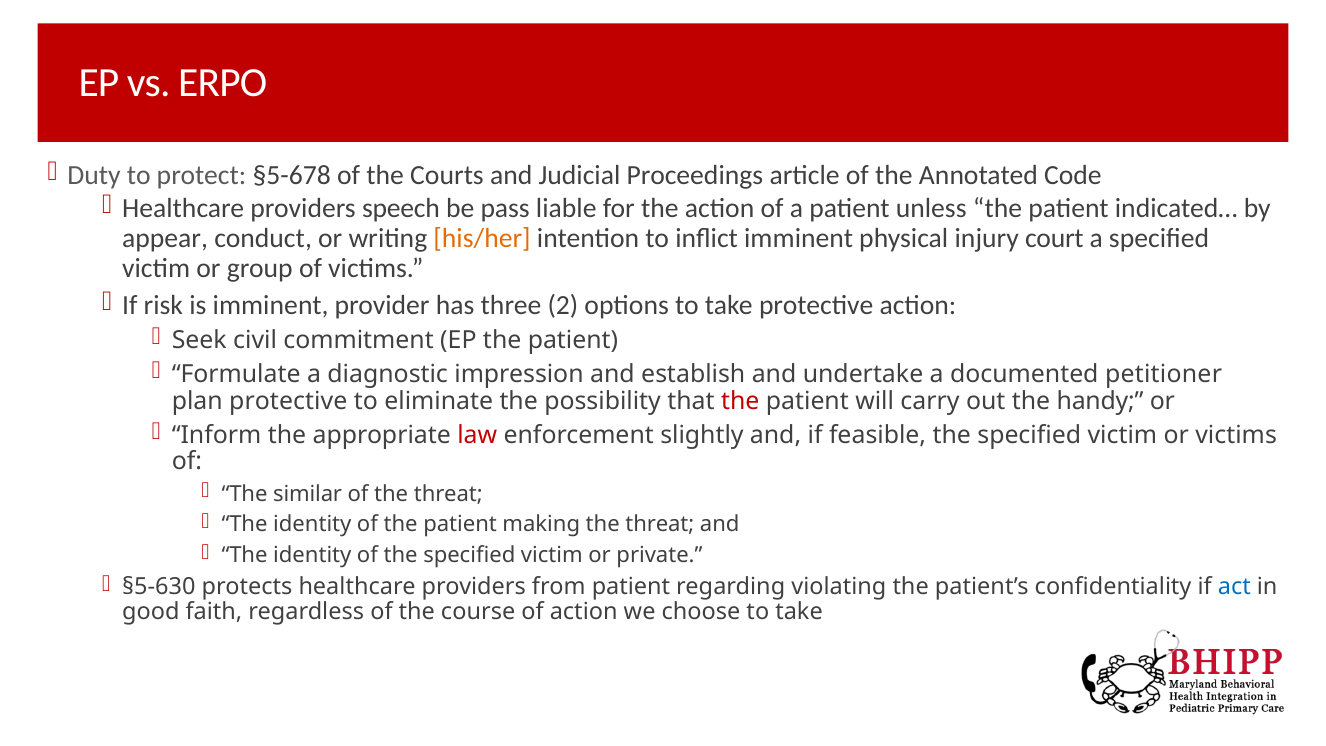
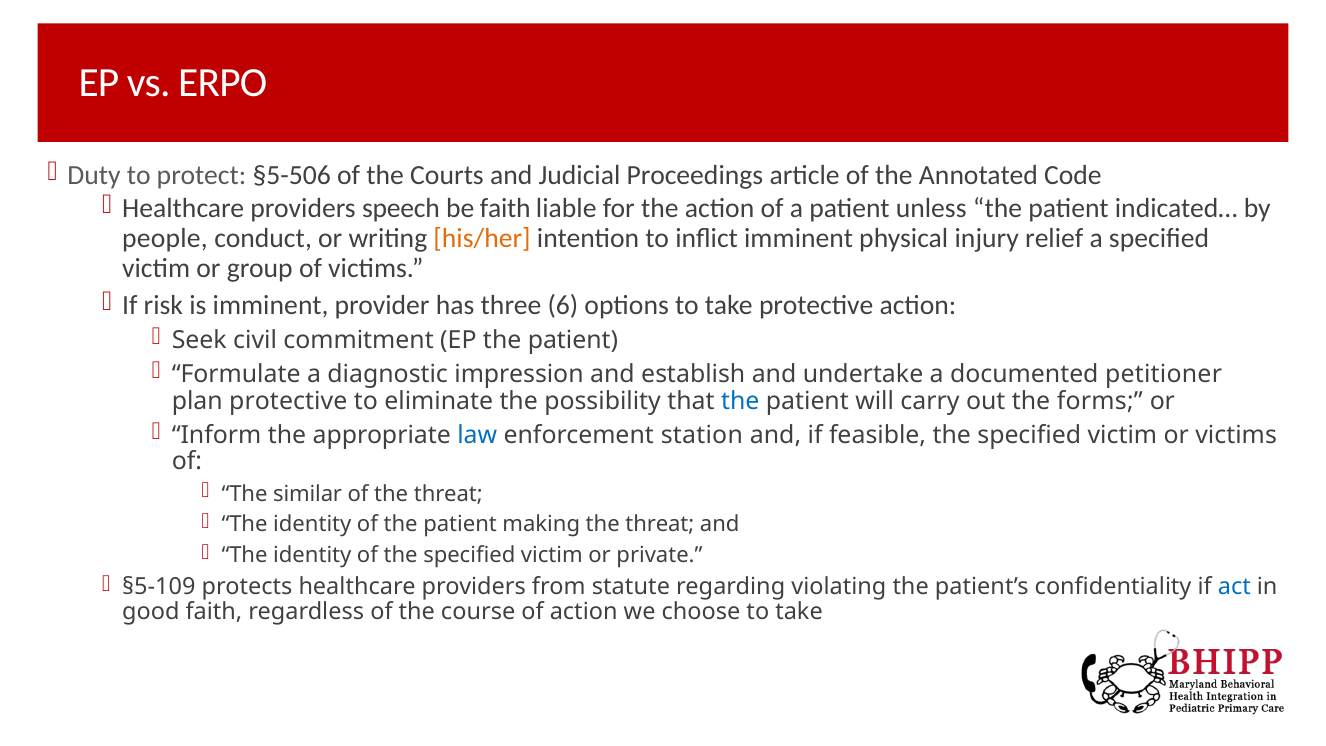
§5-678: §5-678 -> §5-506 (292, 175)
be pass: pass -> faith (505, 209)
appear: appear -> people (165, 238)
court: court -> relief (1054, 238)
2: 2 -> 6 (563, 305)
the colour: red -> blue (740, 401)
handy: handy -> forms (1100, 401)
law colour: red -> blue (477, 435)
slightly: slightly -> station (702, 435)
§5-630: §5-630 -> §5-109 (159, 587)
from patient: patient -> statute (631, 587)
